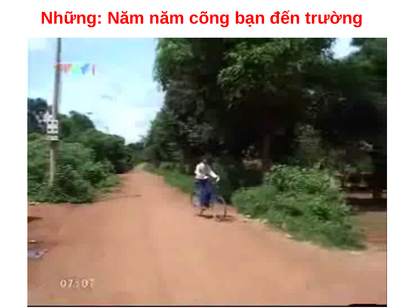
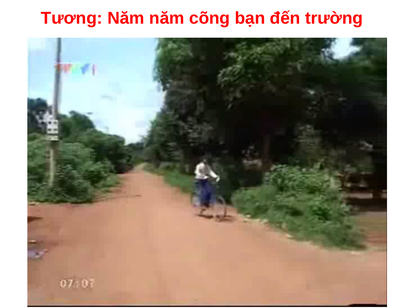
Những: Những -> Tương (72, 18)
